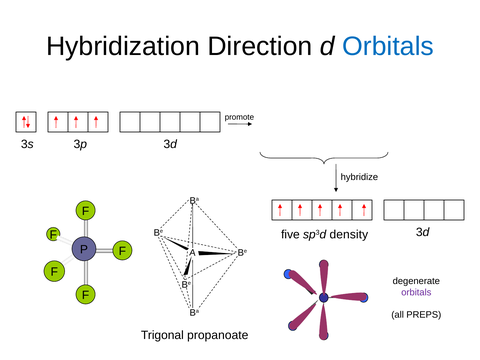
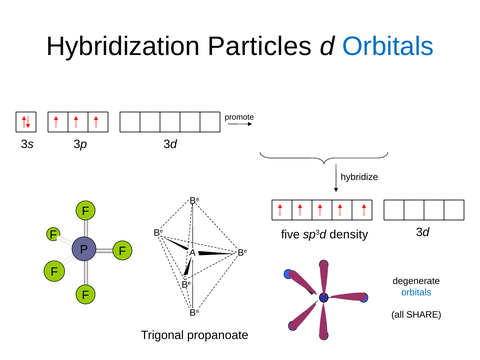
Direction: Direction -> Particles (260, 46)
orbitals colour: purple -> blue (416, 292)
PREPS: PREPS -> SHARE (424, 315)
